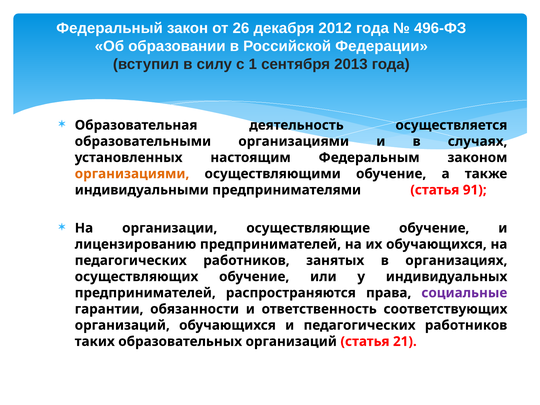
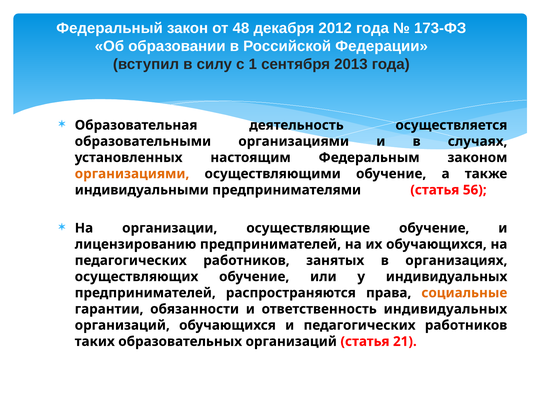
26: 26 -> 48 (241, 28)
496-ФЗ: 496-ФЗ -> 173-ФЗ (440, 28)
91: 91 -> 56 (475, 190)
социальные colour: purple -> orange (464, 293)
ответственность соответствующих: соответствующих -> индивидуальных (445, 309)
